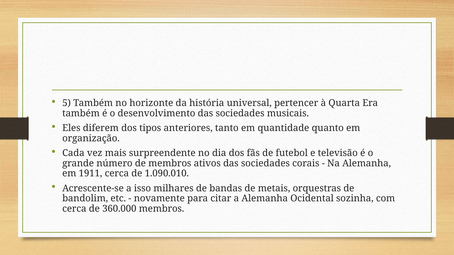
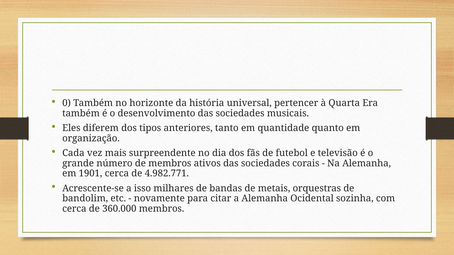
5: 5 -> 0 (67, 103)
1911: 1911 -> 1901 (91, 174)
1.090.010: 1.090.010 -> 4.982.771 (167, 174)
